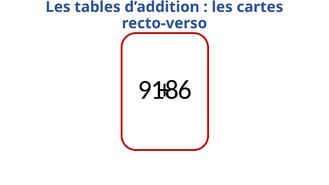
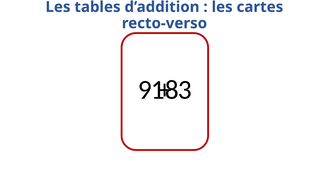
6: 6 -> 3 (185, 90)
